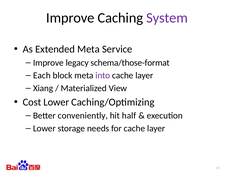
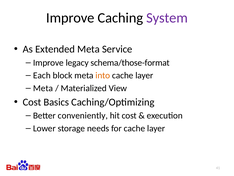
into colour: purple -> orange (103, 75)
Xiang: Xiang -> Meta (43, 88)
Cost Lower: Lower -> Basics (56, 102)
hit half: half -> cost (129, 115)
